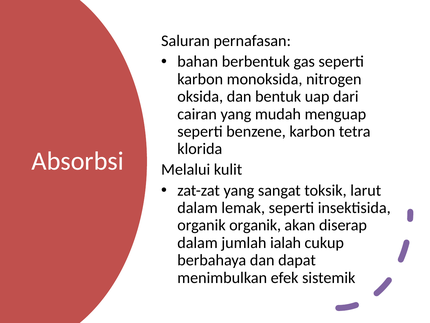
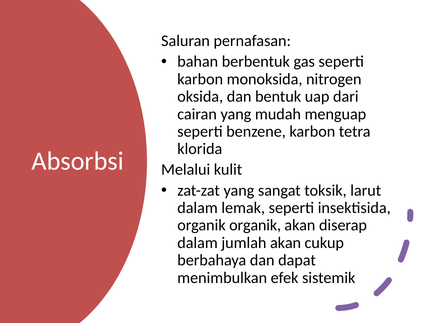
jumlah ialah: ialah -> akan (286, 242)
